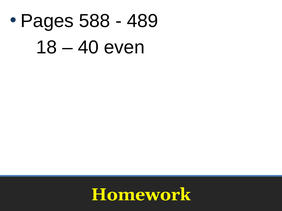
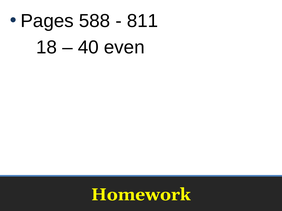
489: 489 -> 811 (143, 21)
